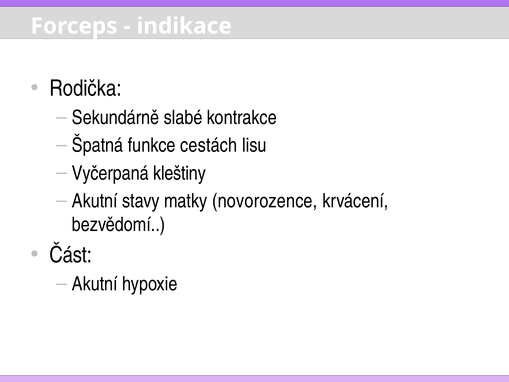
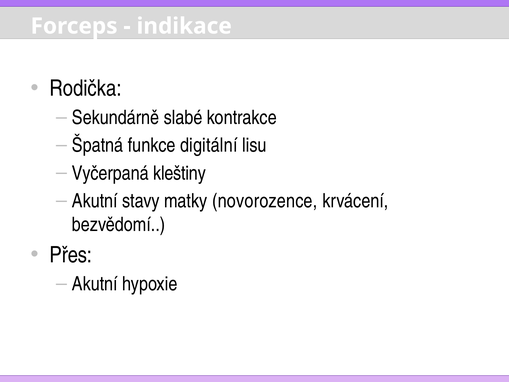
cestách: cestách -> digitální (209, 145)
Část: Část -> Přes (71, 255)
